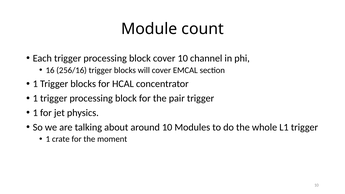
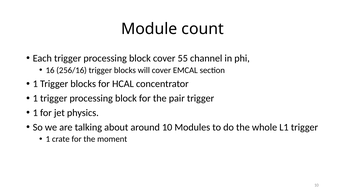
cover 10: 10 -> 55 (183, 58)
